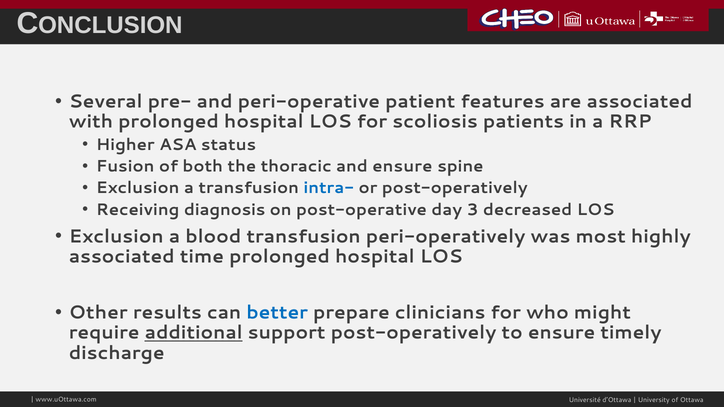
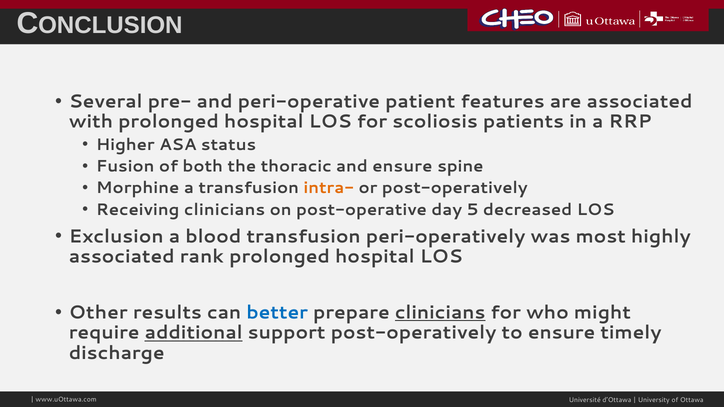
Exclusion: Exclusion -> Morphine (138, 188)
intra- colour: blue -> orange (329, 188)
Receiving diagnosis: diagnosis -> clinicians (225, 210)
3: 3 -> 5 (473, 210)
time: time -> rank (202, 257)
clinicians underline: none -> present (440, 313)
